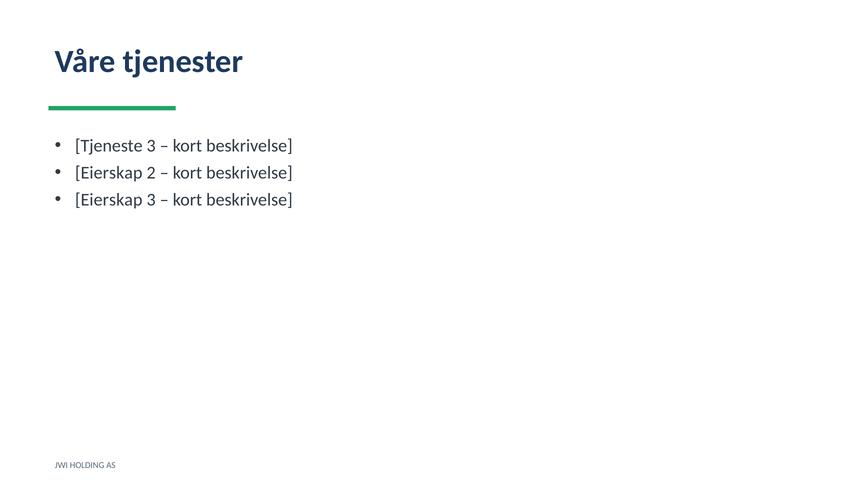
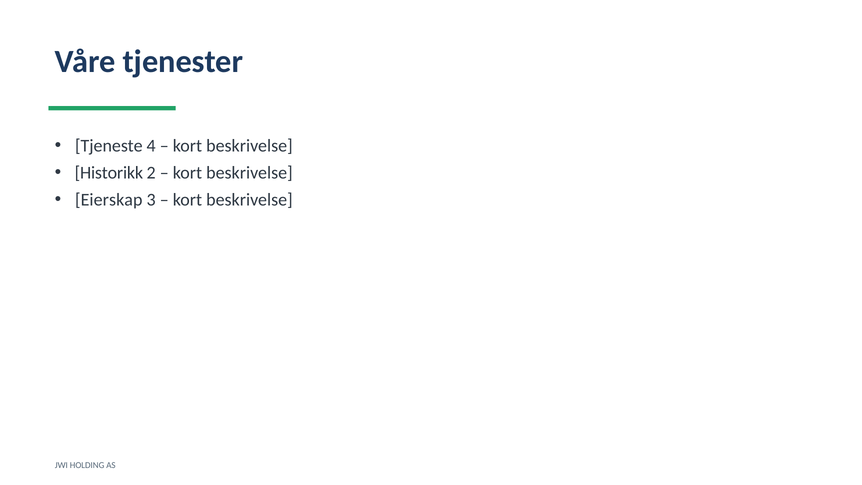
Tjeneste 3: 3 -> 4 (151, 146)
Eierskap: Eierskap -> Historikk (109, 173)
